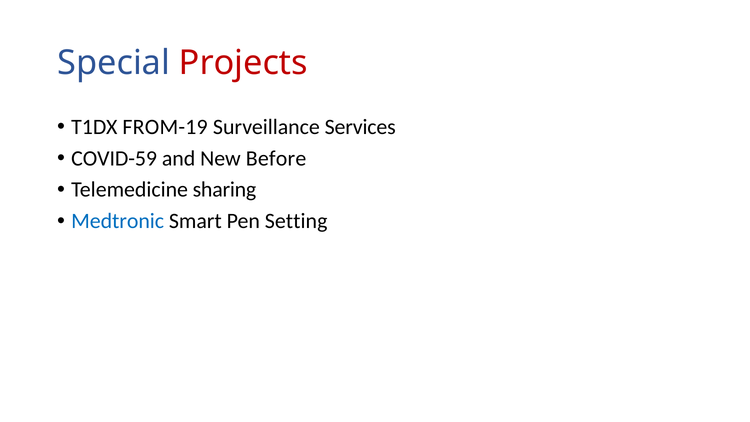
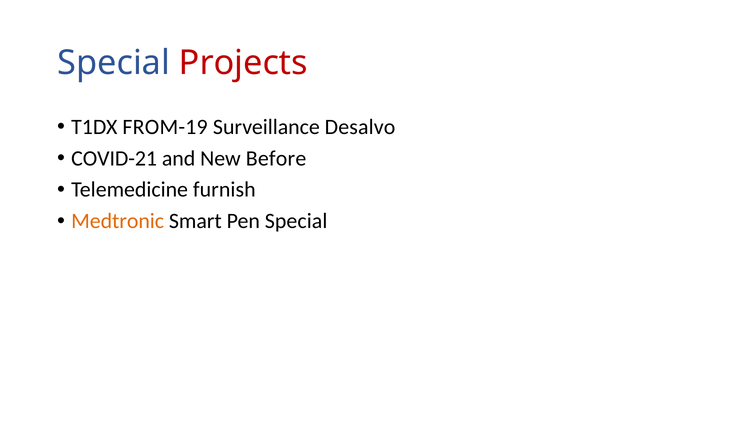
Services: Services -> Desalvo (360, 127)
COVID-59: COVID-59 -> COVID-21 (114, 158)
sharing: sharing -> furnish (224, 190)
Medtronic colour: blue -> orange (118, 221)
Pen Setting: Setting -> Special (296, 221)
